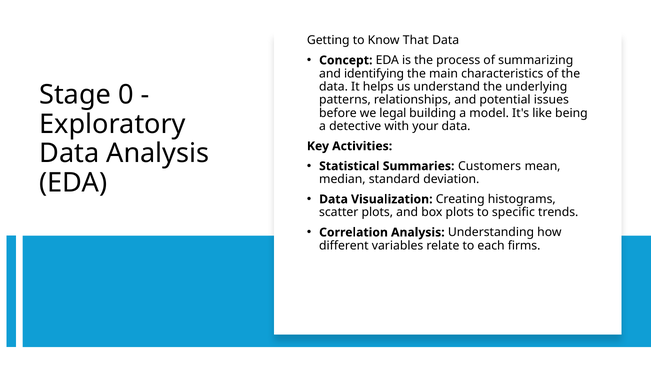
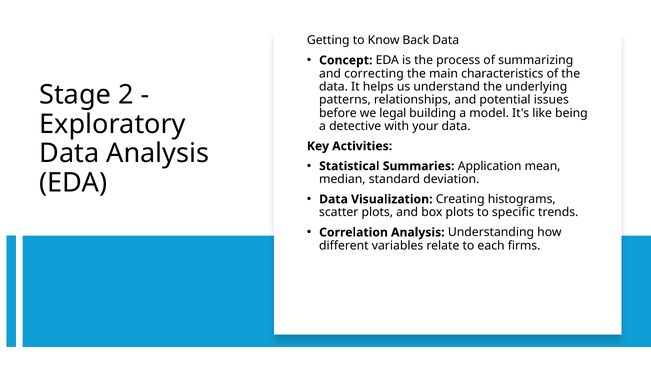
That: That -> Back (416, 40)
identifying: identifying -> correcting (374, 74)
0: 0 -> 2 (126, 95)
Customers: Customers -> Application (490, 166)
